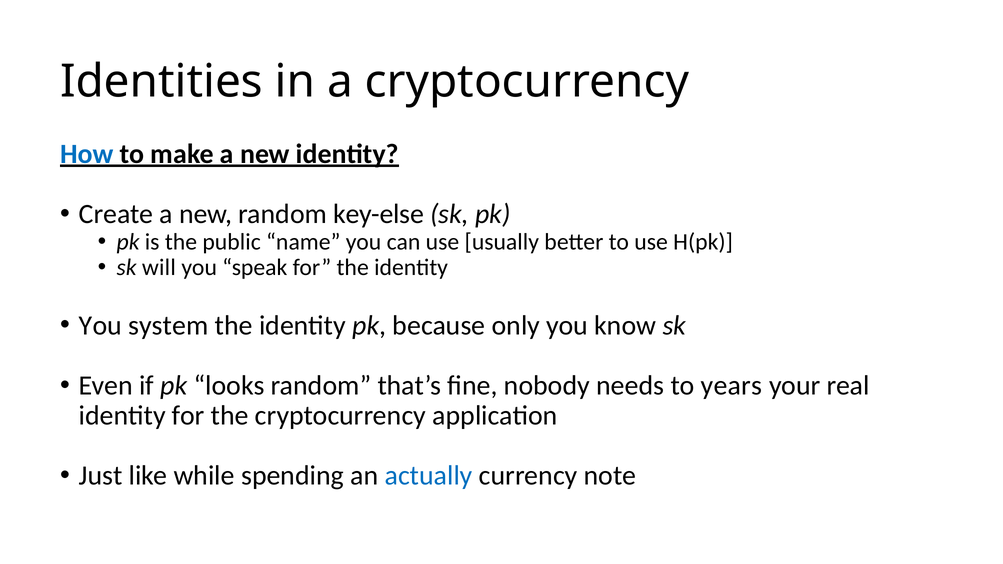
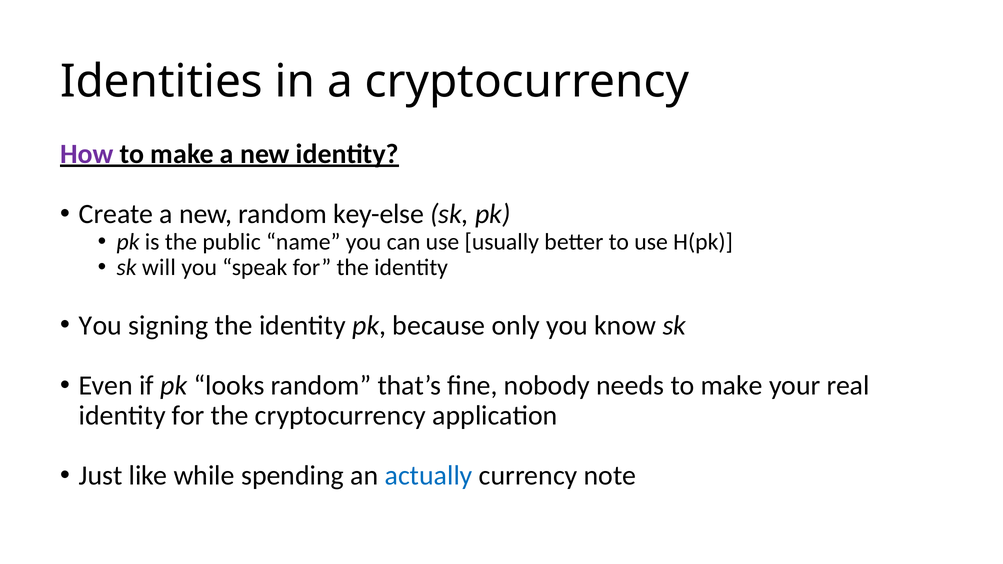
How colour: blue -> purple (87, 154)
system: system -> signing (168, 325)
needs to years: years -> make (732, 386)
